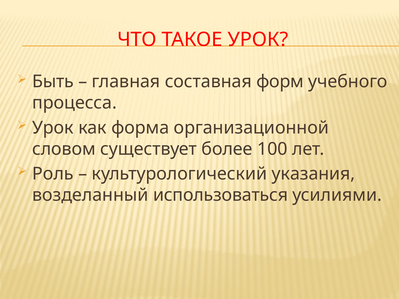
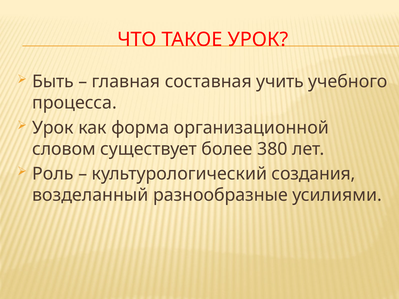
форм: форм -> учить (280, 82)
100: 100 -> 380 (272, 149)
указания: указания -> создания (313, 174)
использоваться: использоваться -> разнообразные (220, 195)
